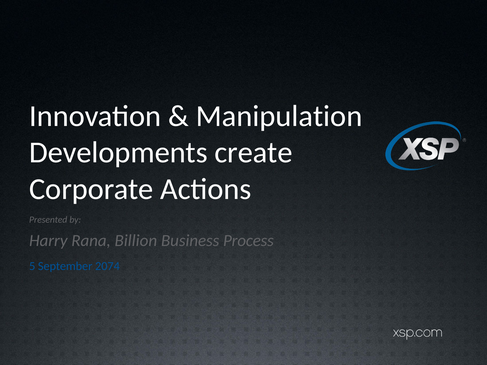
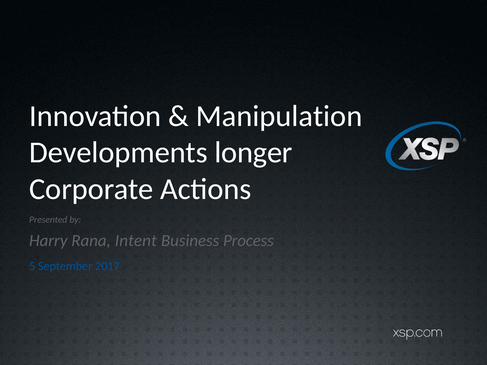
create: create -> longer (254, 153)
Billion: Billion -> Intent (136, 241)
2074: 2074 -> 2017 (107, 266)
